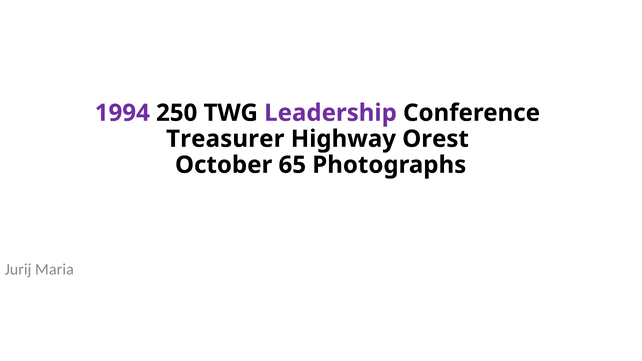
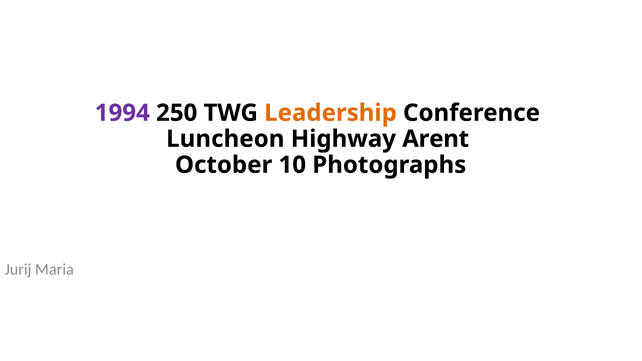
Leadership colour: purple -> orange (331, 113)
Treasurer: Treasurer -> Luncheon (225, 139)
Orest: Orest -> Arent (436, 139)
65: 65 -> 10 (292, 165)
